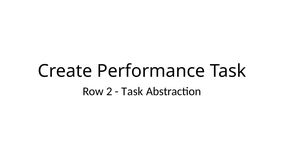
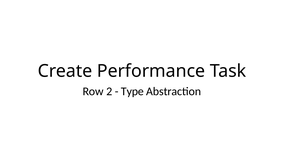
Task: Task -> Type (132, 91)
